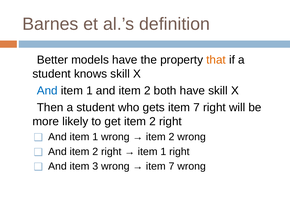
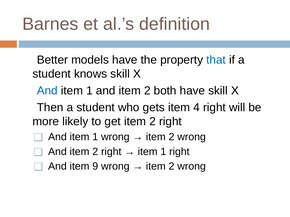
that colour: orange -> blue (216, 60)
gets item 7: 7 -> 4 (197, 108)
3: 3 -> 9 (95, 167)
7: 7 -> 2 (171, 167)
